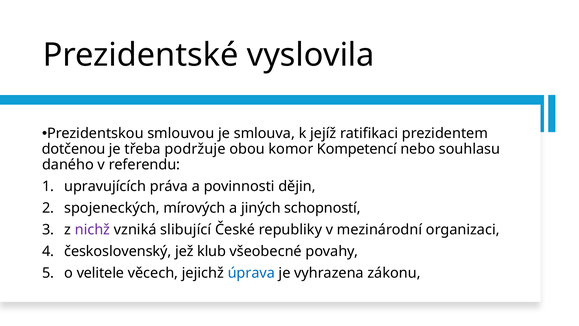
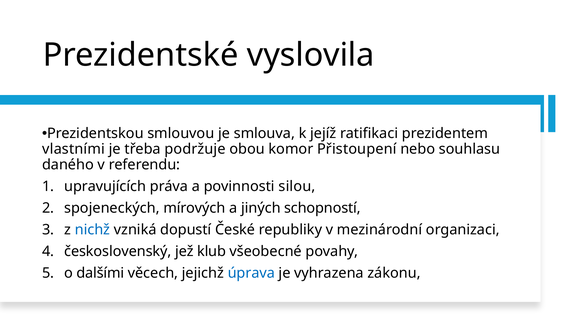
dotčenou: dotčenou -> vlastními (74, 149)
Kompetencí: Kompetencí -> Přistoupení (357, 149)
dějin: dějin -> silou (297, 186)
nichž colour: purple -> blue (92, 230)
slibující: slibující -> dopustí (186, 230)
velitele: velitele -> dalšími (100, 273)
